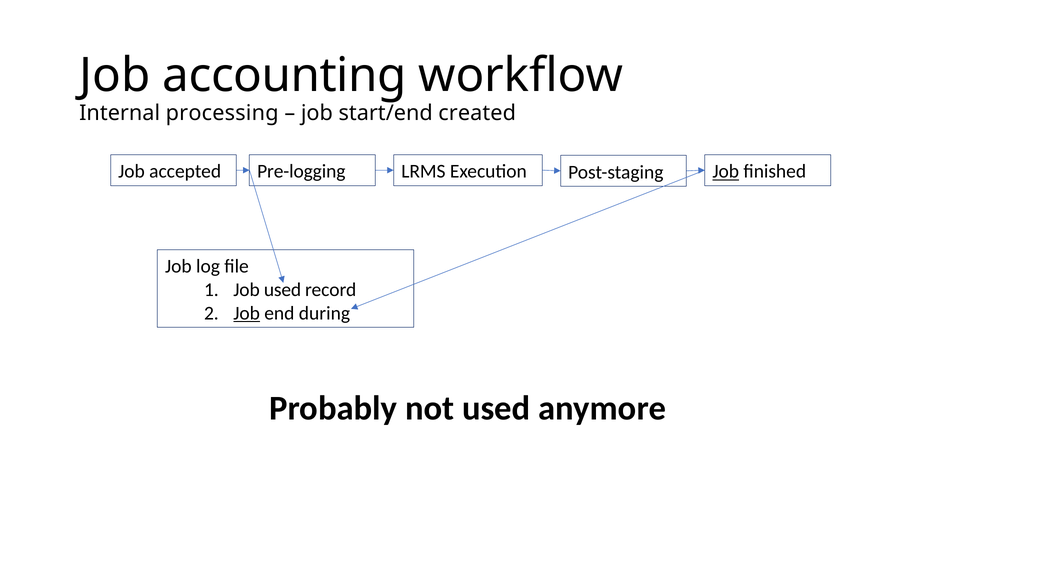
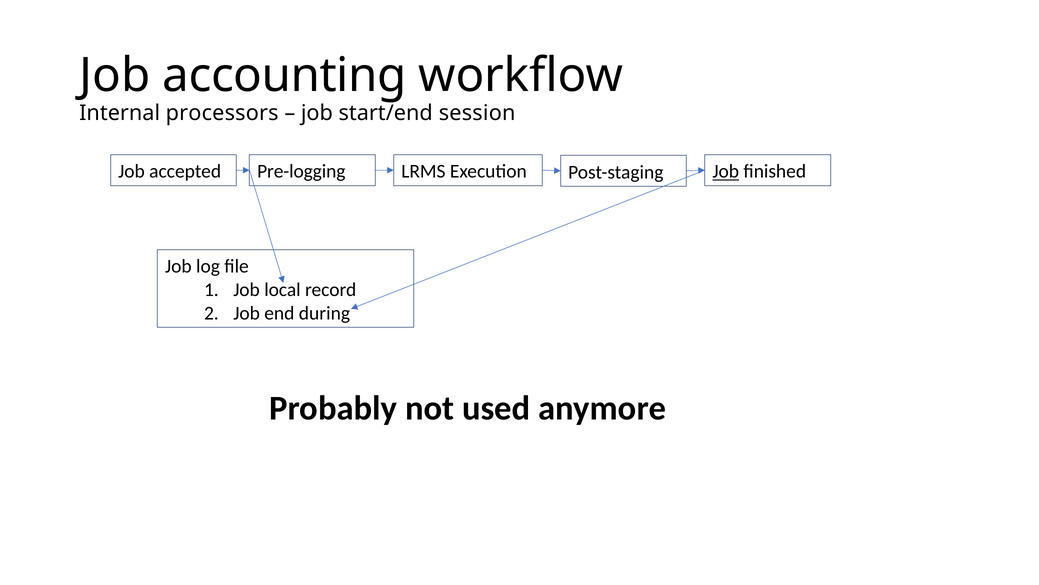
processing: processing -> processors (222, 113)
created: created -> session (477, 113)
Job used: used -> local (282, 290)
Job underline: present -> none (247, 313)
